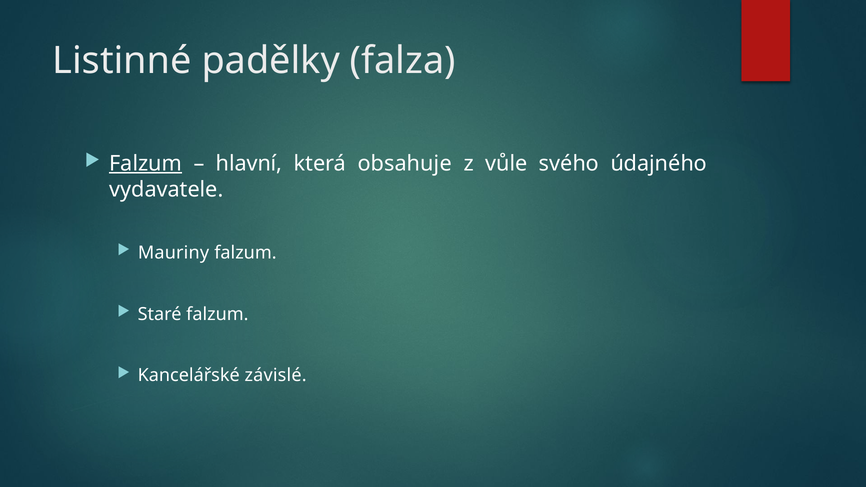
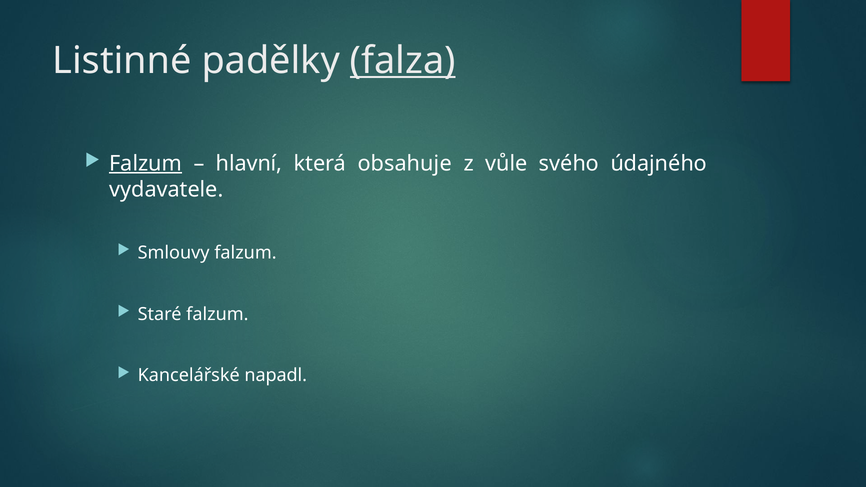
falza underline: none -> present (403, 61)
Mauriny: Mauriny -> Smlouvy (174, 253)
závislé: závislé -> napadl (276, 376)
